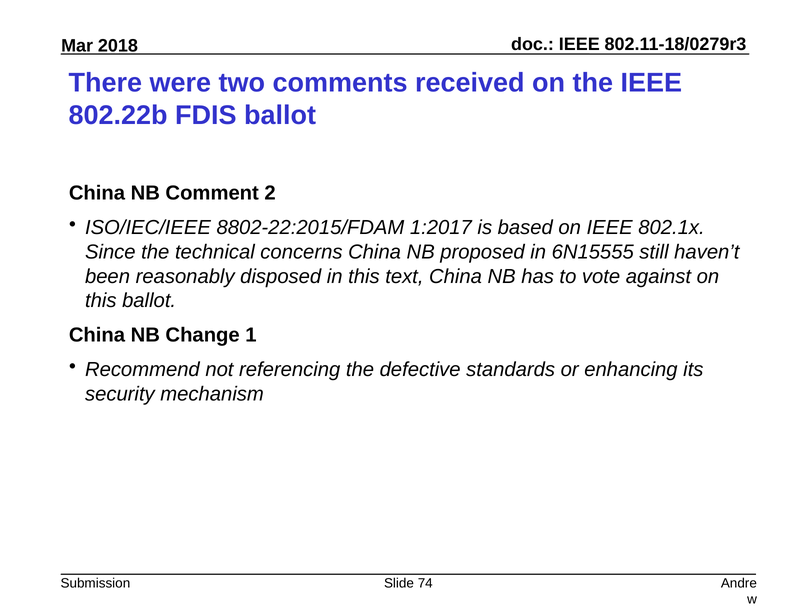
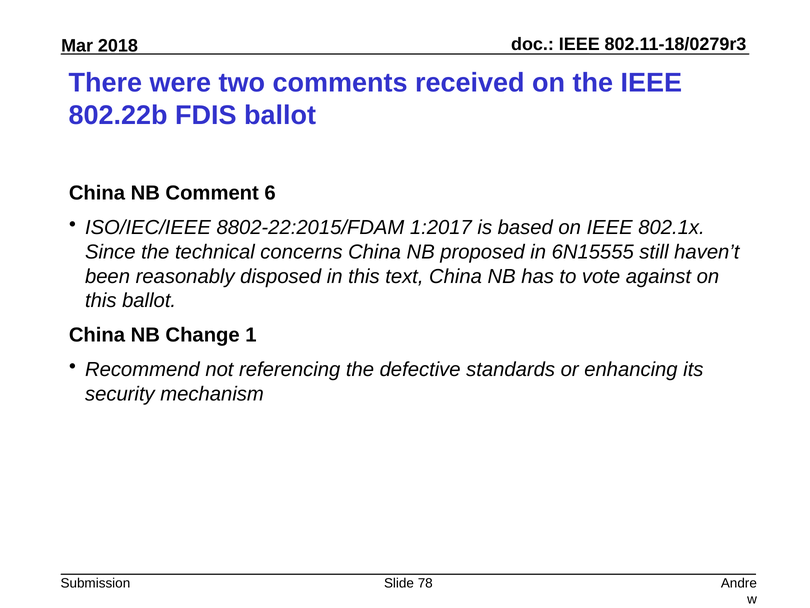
2: 2 -> 6 (270, 193)
74: 74 -> 78 (425, 583)
